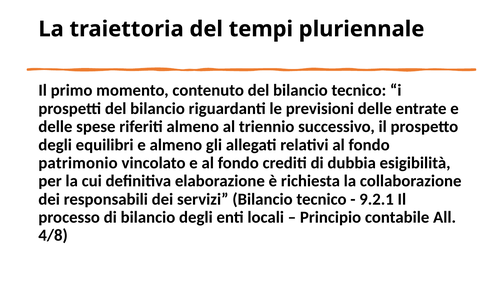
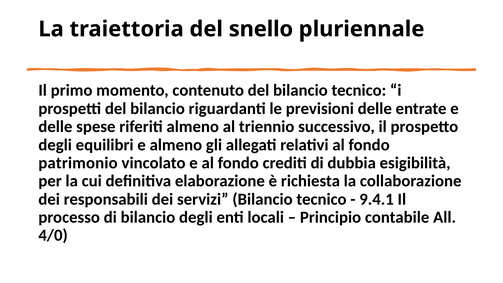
tempi: tempi -> snello (261, 29)
9.2.1: 9.2.1 -> 9.4.1 (377, 199)
4/8: 4/8 -> 4/0 (53, 235)
